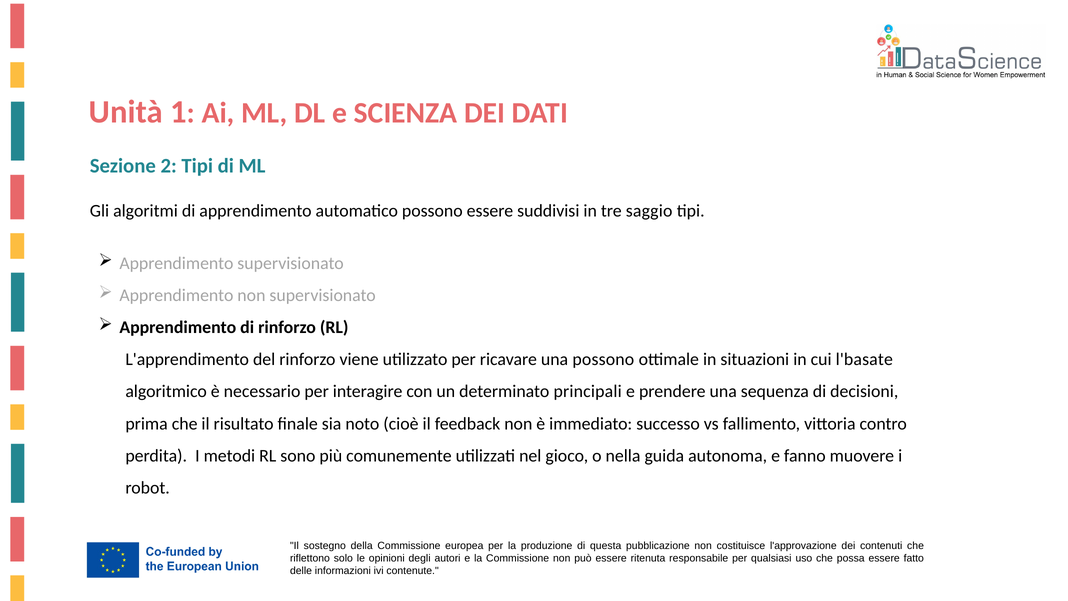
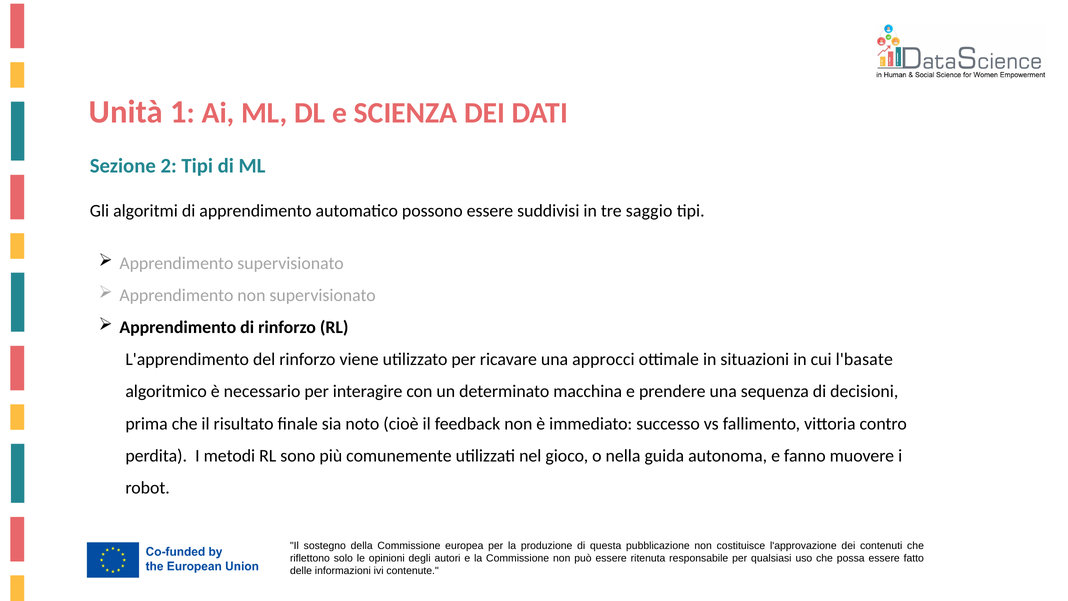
una possono: possono -> approcci (603, 359)
principali: principali -> macchina (588, 391)
